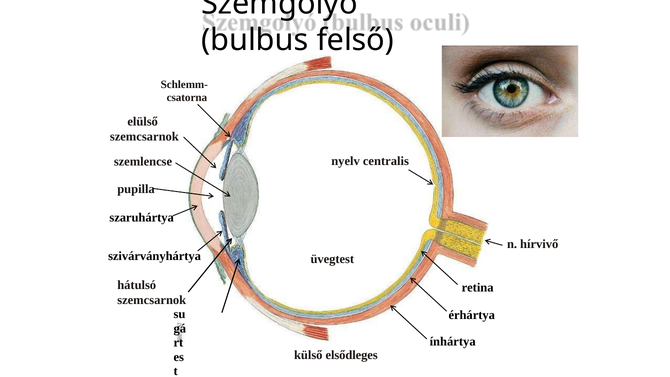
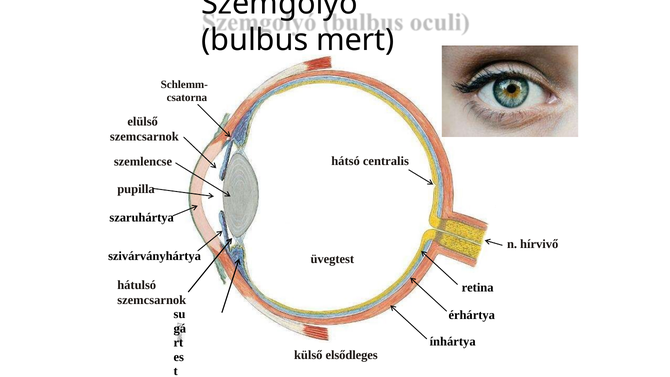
felső: felső -> mert (355, 40)
nyelv: nyelv -> hátsó (346, 161)
